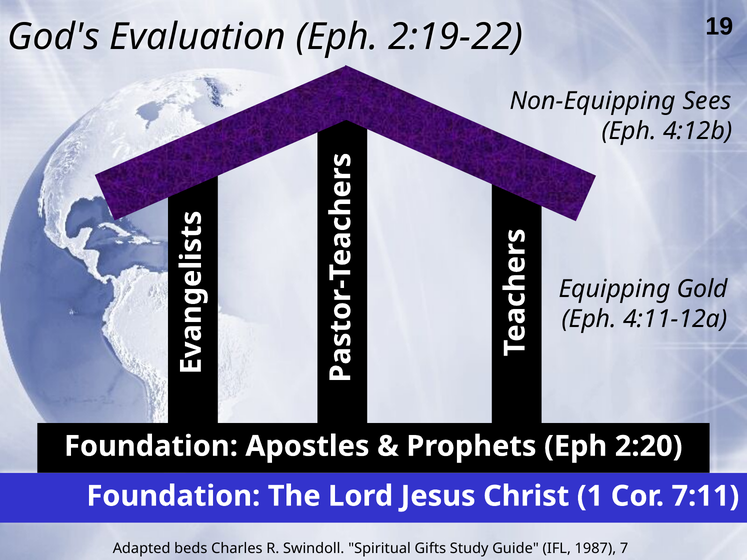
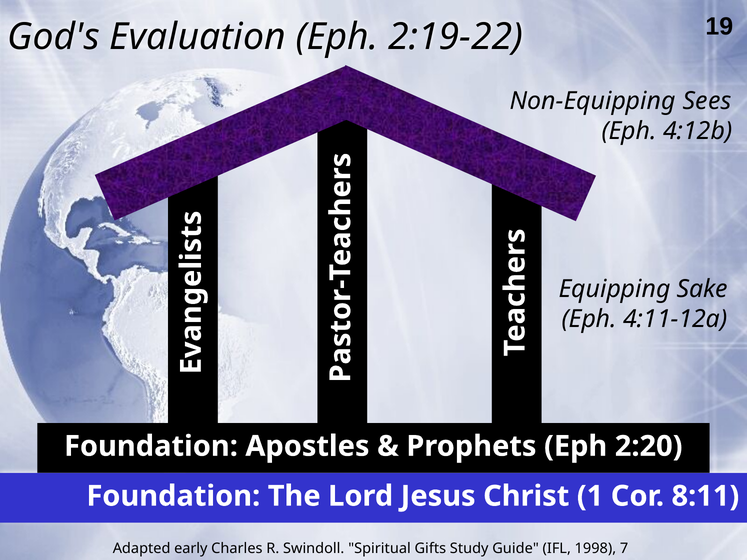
Gold: Gold -> Sake (702, 289)
7:11: 7:11 -> 8:11 (705, 496)
beds: beds -> early (191, 549)
1987: 1987 -> 1998 (595, 549)
